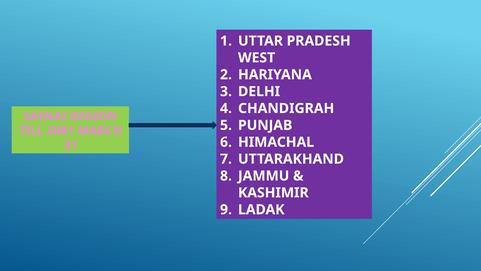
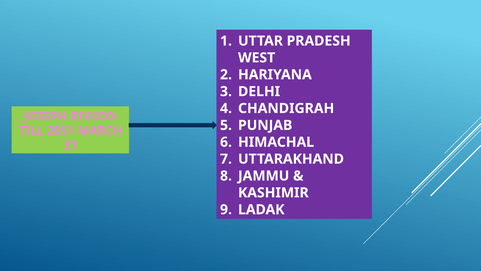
SAINAI: SAINAI -> JOSEPH (45, 116)
2081: 2081 -> 2051 (61, 130)
